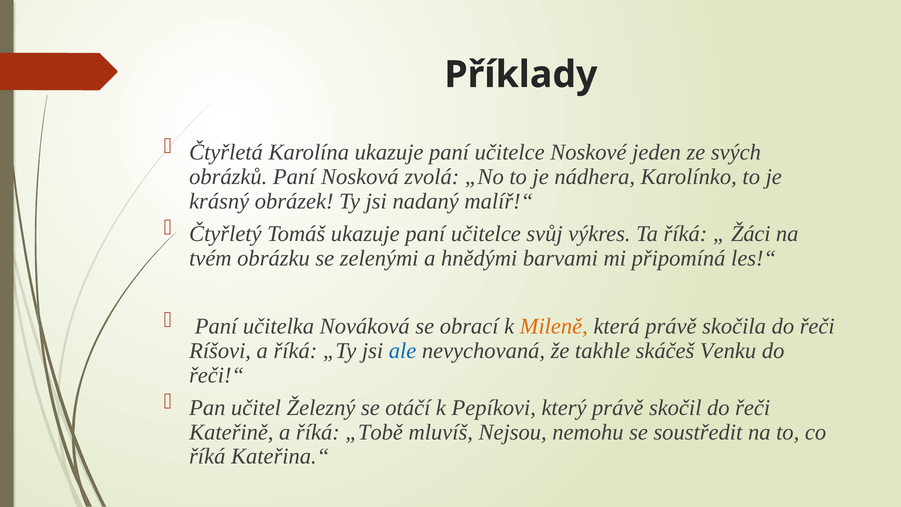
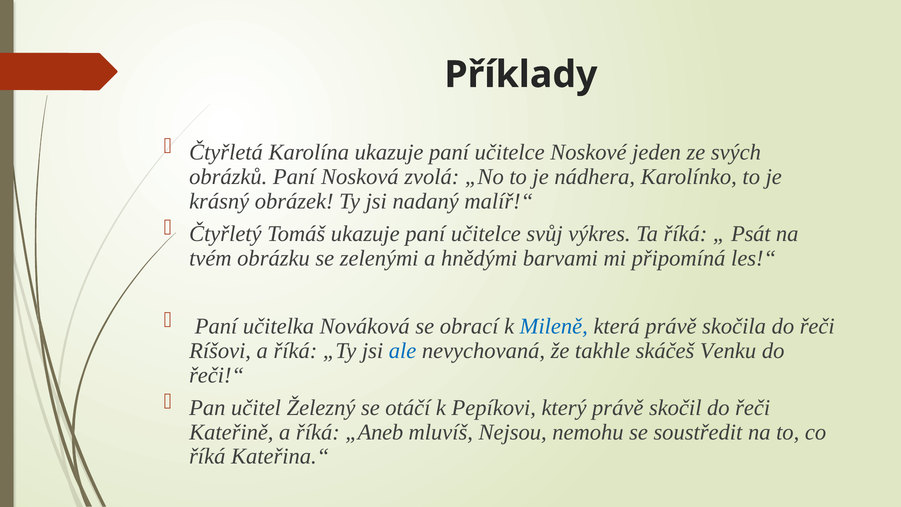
Žáci: Žáci -> Psát (751, 234)
Mileně colour: orange -> blue (554, 326)
„Tobě: „Tobě -> „Aneb (374, 432)
